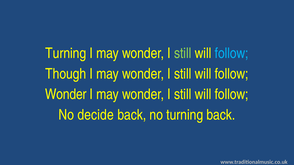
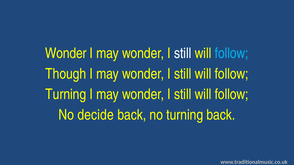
Turning: Turning -> Wonder (66, 53)
still colour: light green -> white (183, 53)
Wonder: Wonder -> Turning (66, 95)
